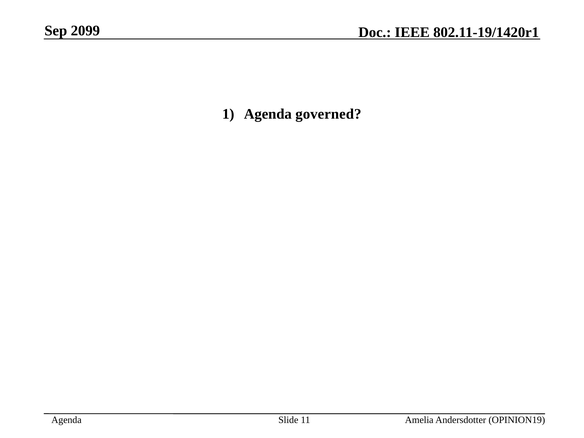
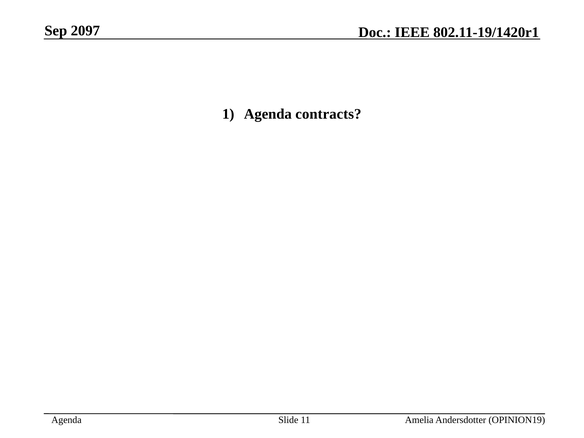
2099: 2099 -> 2097 (85, 31)
governed: governed -> contracts (328, 114)
